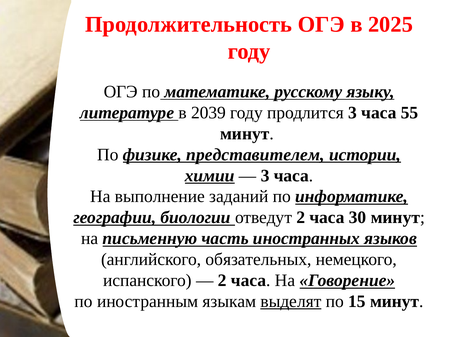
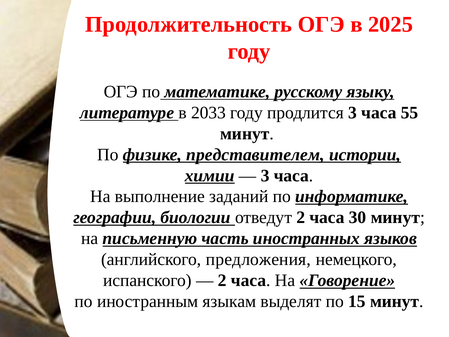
2039: 2039 -> 2033 (208, 113)
обязательных: обязательных -> предложения (258, 259)
выделят underline: present -> none (291, 301)
